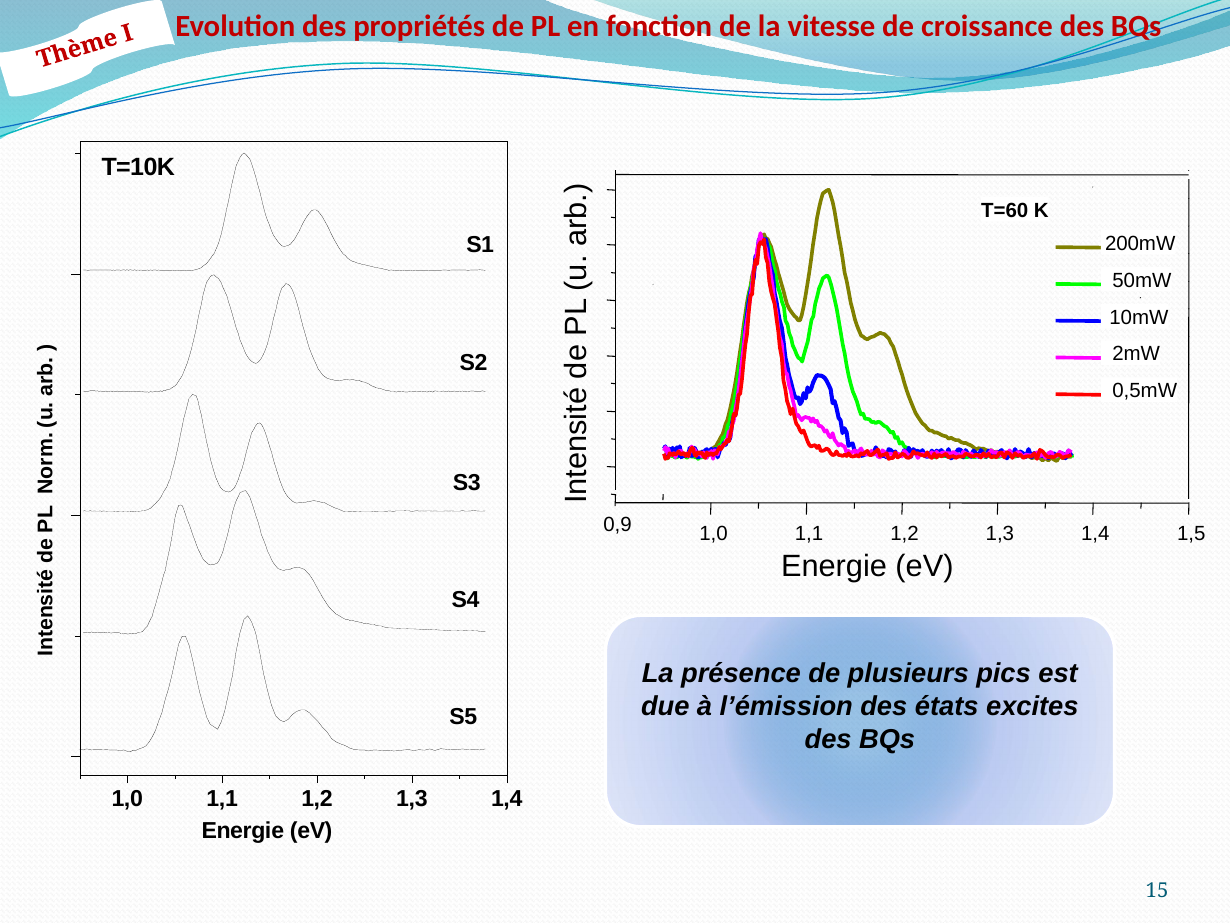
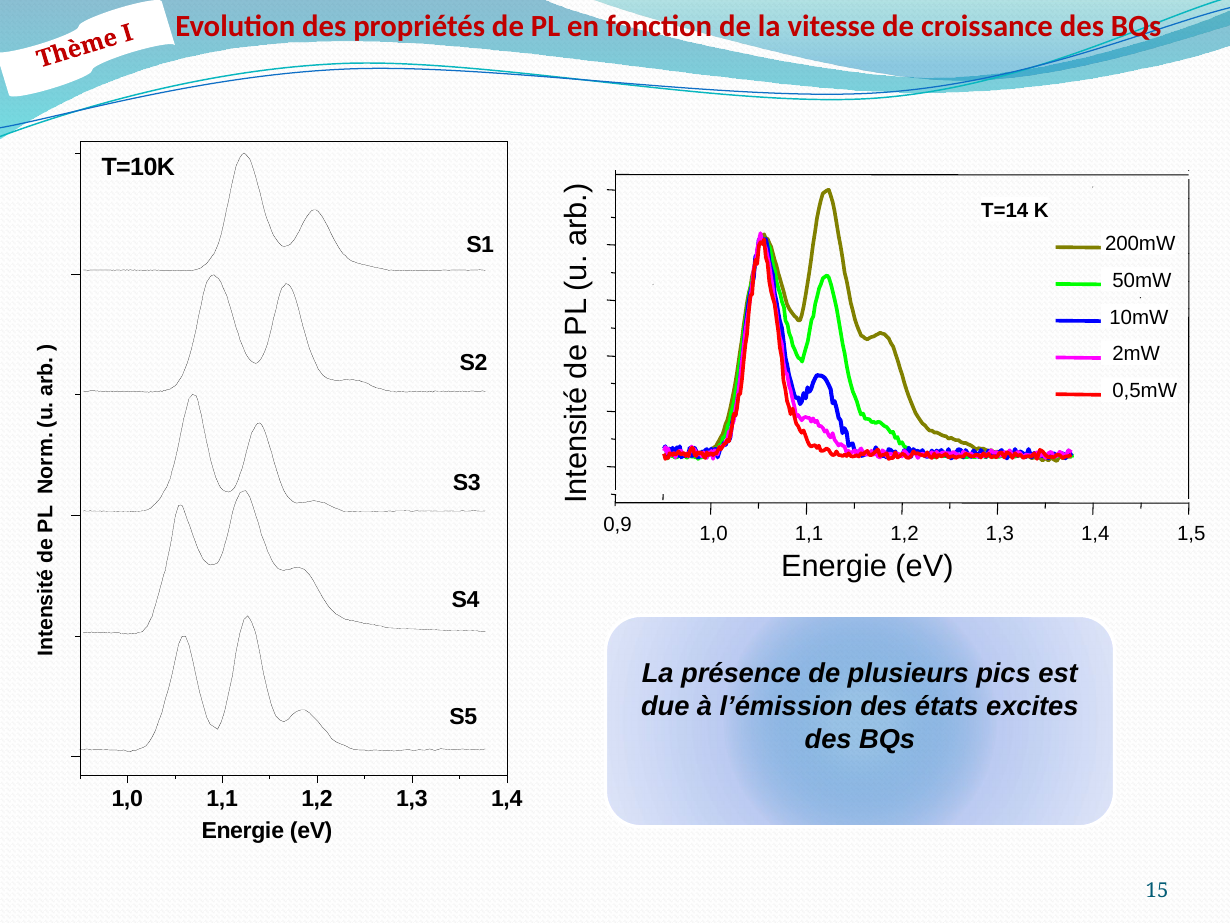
T=60: T=60 -> T=14 (1005, 211)
